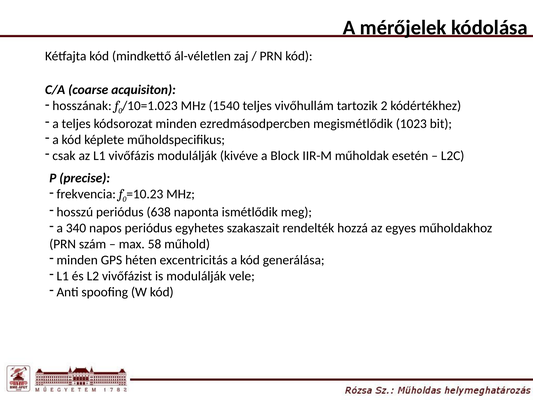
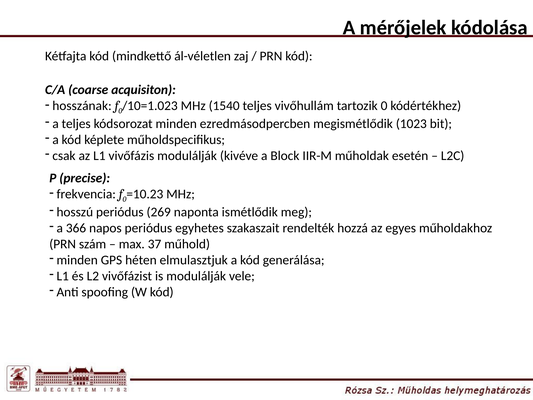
tartozik 2: 2 -> 0 (384, 106)
638: 638 -> 269 (159, 212)
340: 340 -> 366 (76, 228)
58: 58 -> 37 (155, 244)
excentricitás: excentricitás -> elmulasztjuk (194, 260)
